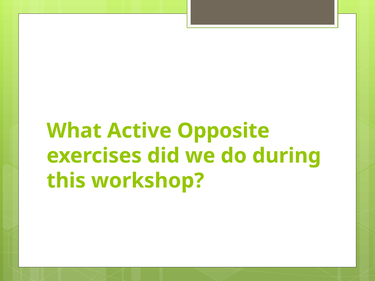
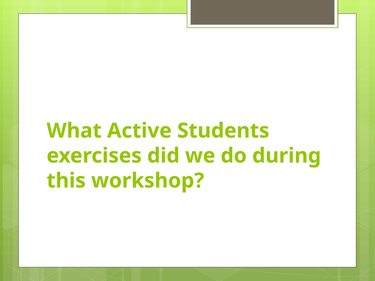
Opposite: Opposite -> Students (223, 131)
